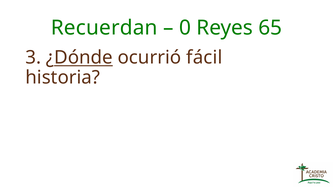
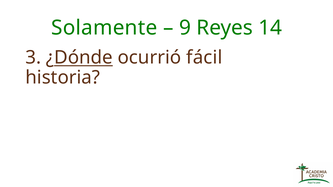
Recuerdan: Recuerdan -> Solamente (104, 28)
0: 0 -> 9 (185, 28)
65: 65 -> 14 (270, 28)
